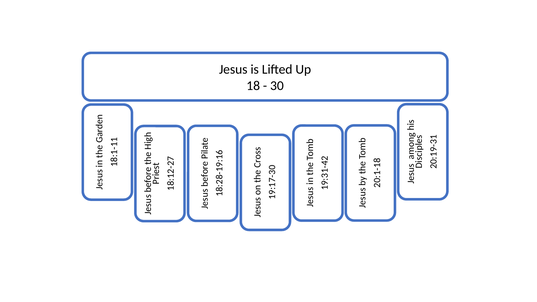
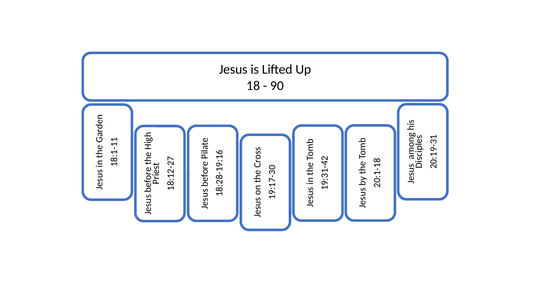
30: 30 -> 90 (277, 86)
